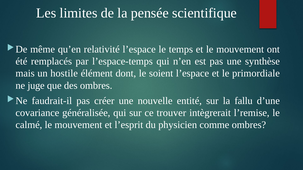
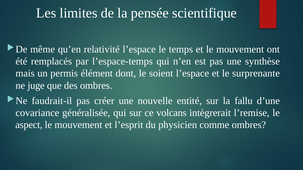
hostile: hostile -> permis (64, 74)
primordiale: primordiale -> surprenante (256, 74)
trouver: trouver -> volcans (171, 113)
calmé: calmé -> aspect (29, 125)
